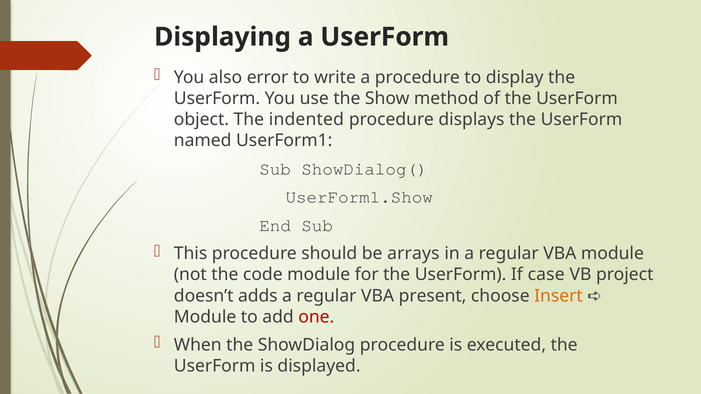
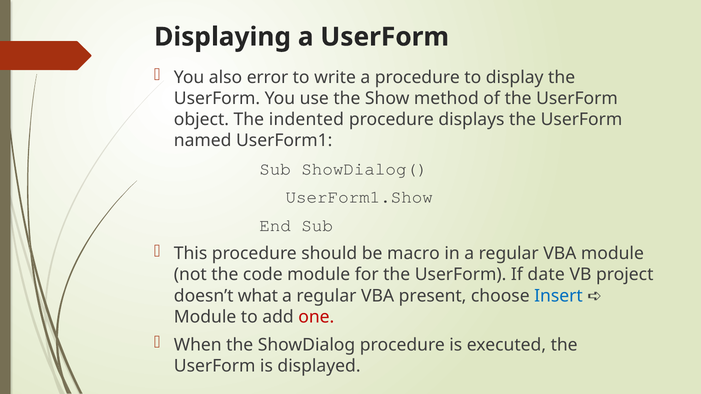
arrays: arrays -> macro (413, 254)
case: case -> date (546, 275)
adds: adds -> what (258, 296)
Insert colour: orange -> blue (558, 296)
